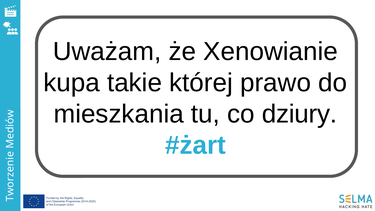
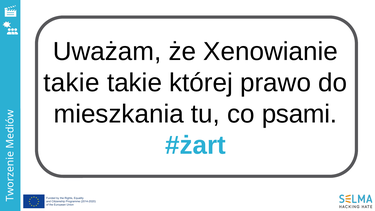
kupa: kupa -> takie (71, 83)
dziury: dziury -> psami (299, 114)
